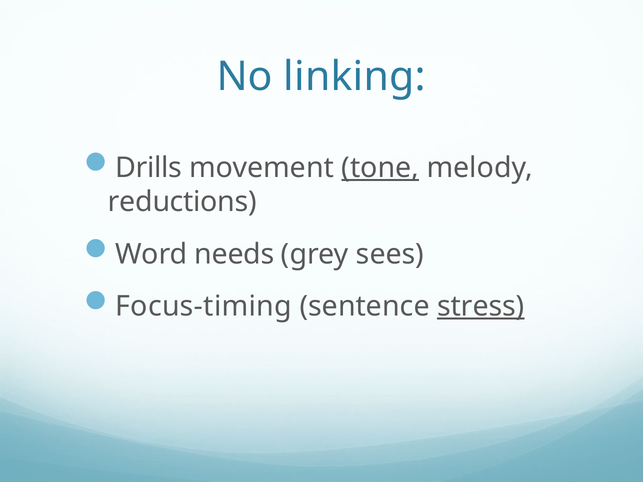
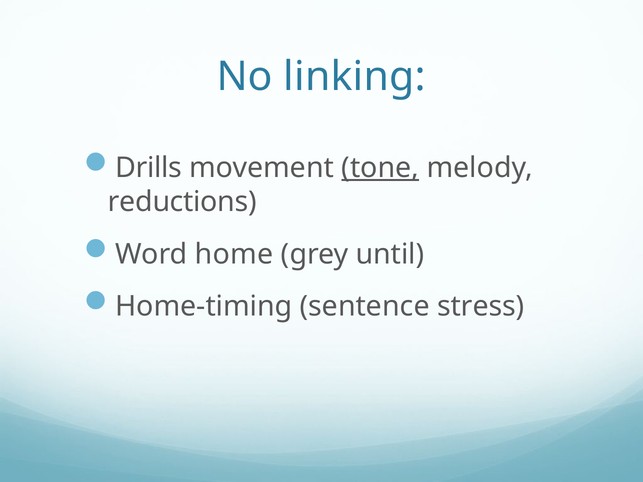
needs: needs -> home (234, 254)
sees: sees -> until (390, 254)
Focus-timing: Focus-timing -> Home-timing (204, 306)
stress underline: present -> none (481, 306)
